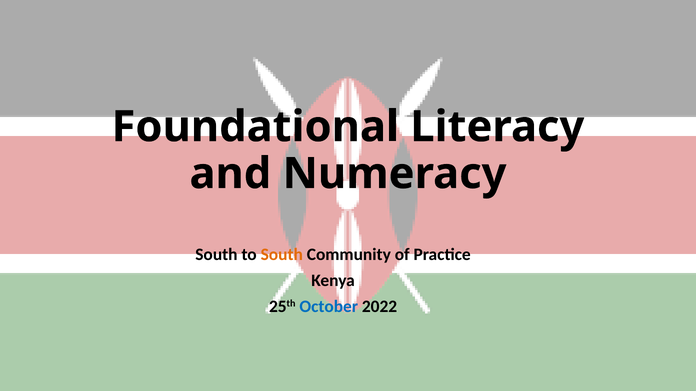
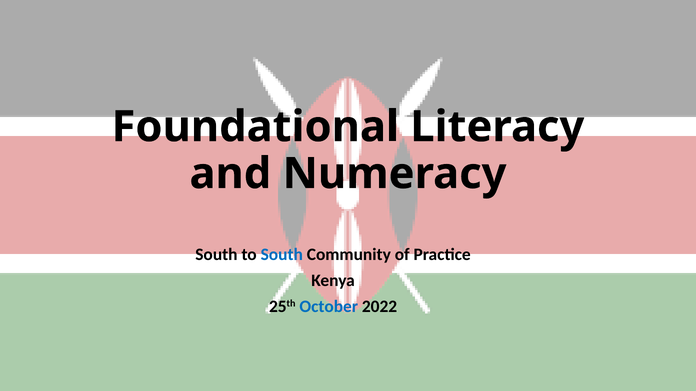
South colour: orange -> blue (282, 255)
